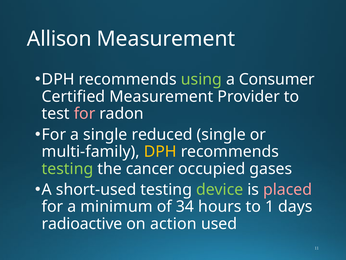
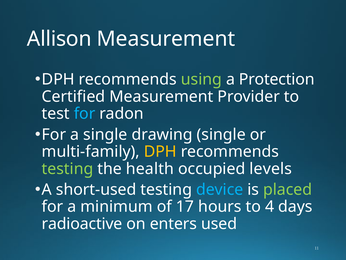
Consumer: Consumer -> Protection (277, 79)
for colour: pink -> light blue (85, 114)
reduced: reduced -> drawing (162, 134)
cancer: cancer -> health (150, 169)
gases: gases -> levels (271, 169)
device colour: light green -> light blue (220, 189)
placed colour: pink -> light green (288, 189)
34: 34 -> 17 (185, 206)
1: 1 -> 4 (270, 206)
action: action -> enters (173, 223)
